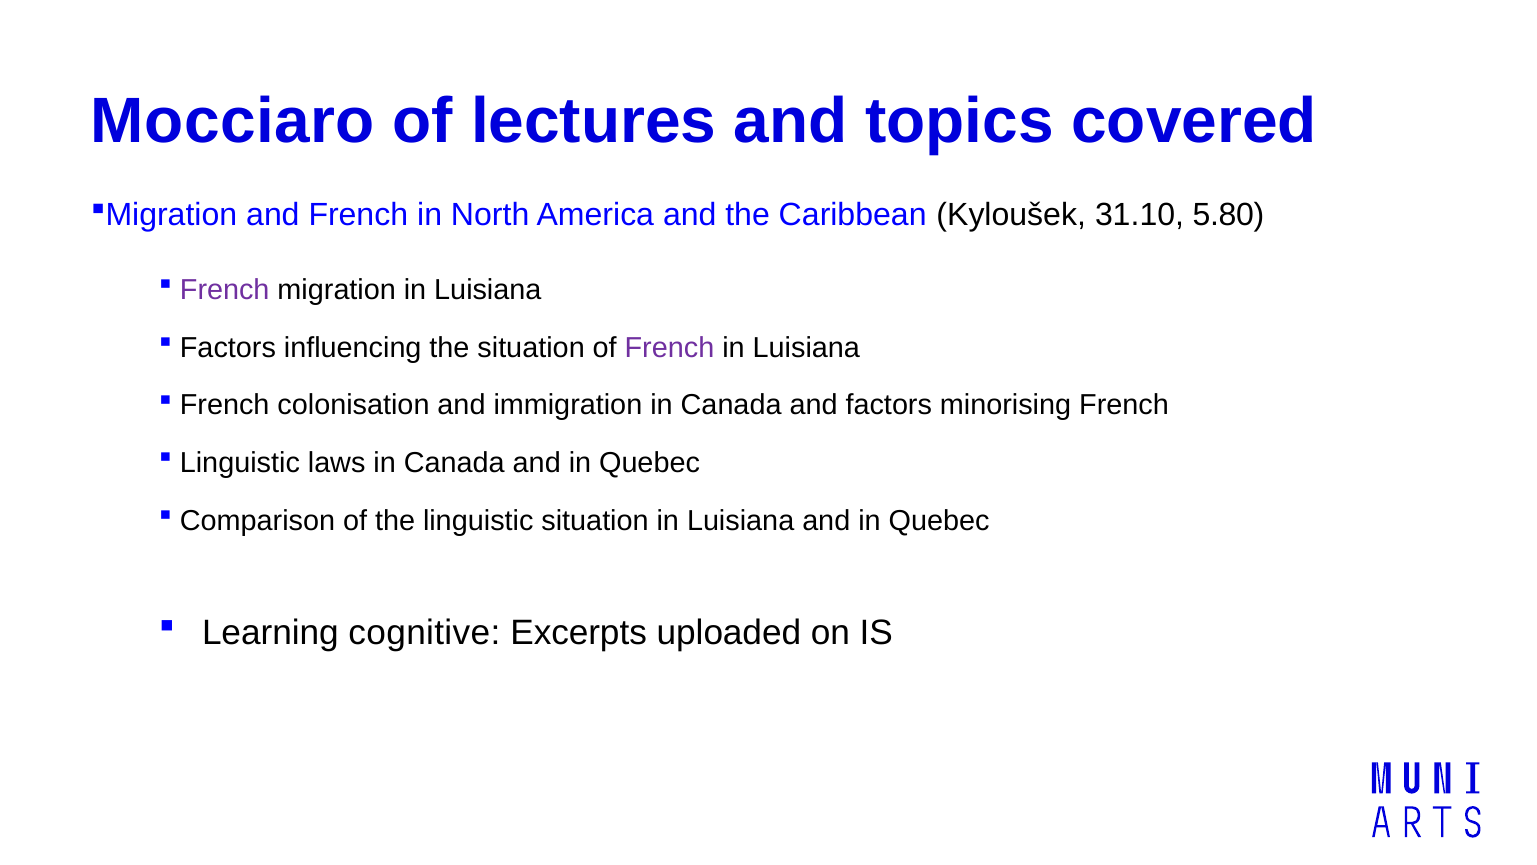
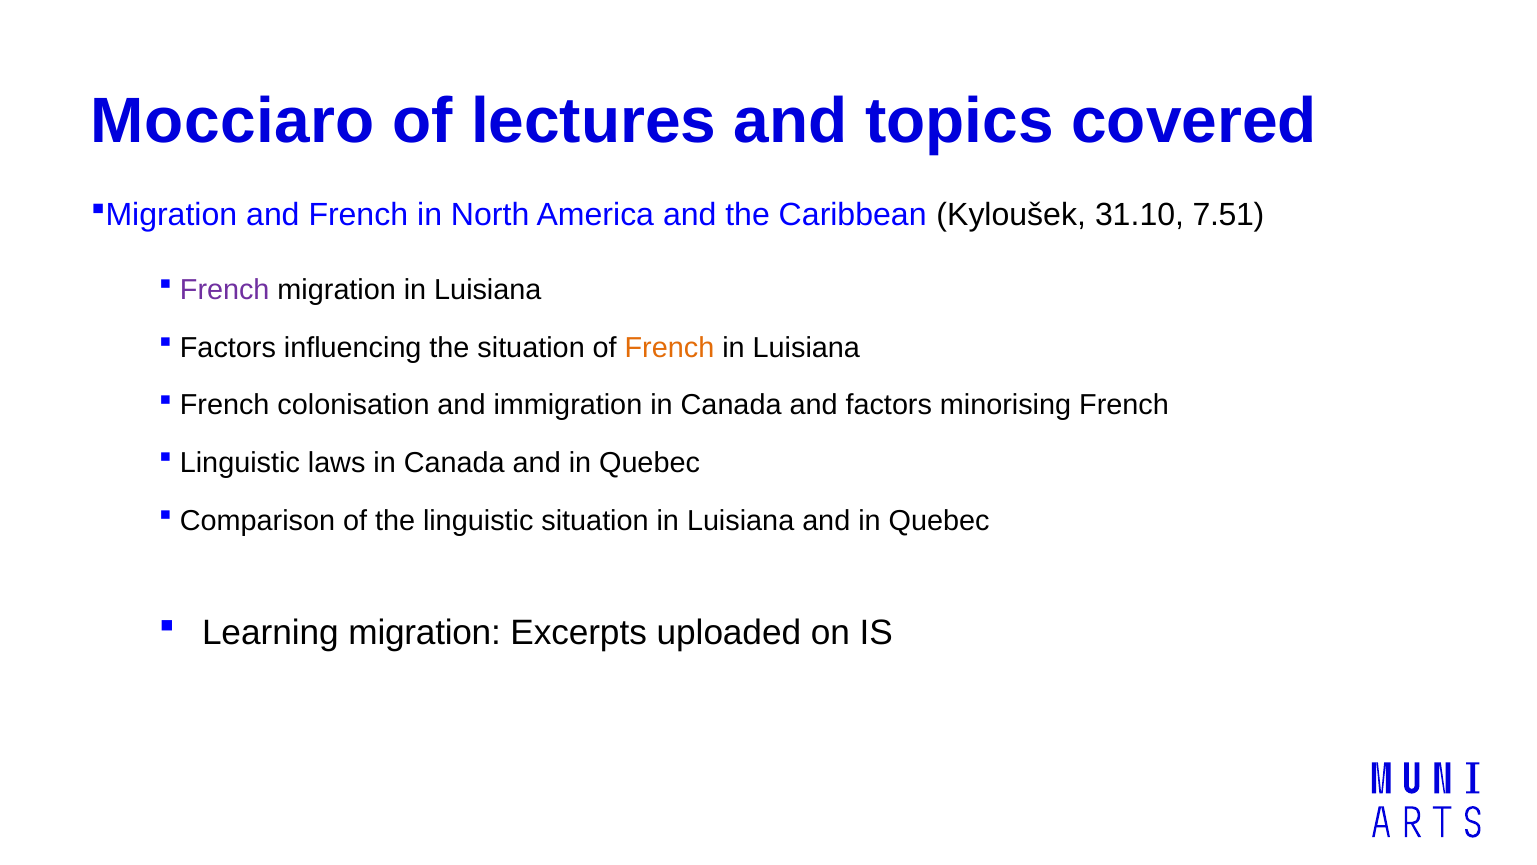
5.80: 5.80 -> 7.51 (1228, 215)
French colour: purple -> orange (669, 348)
Learning cognitive: cognitive -> migration (425, 632)
